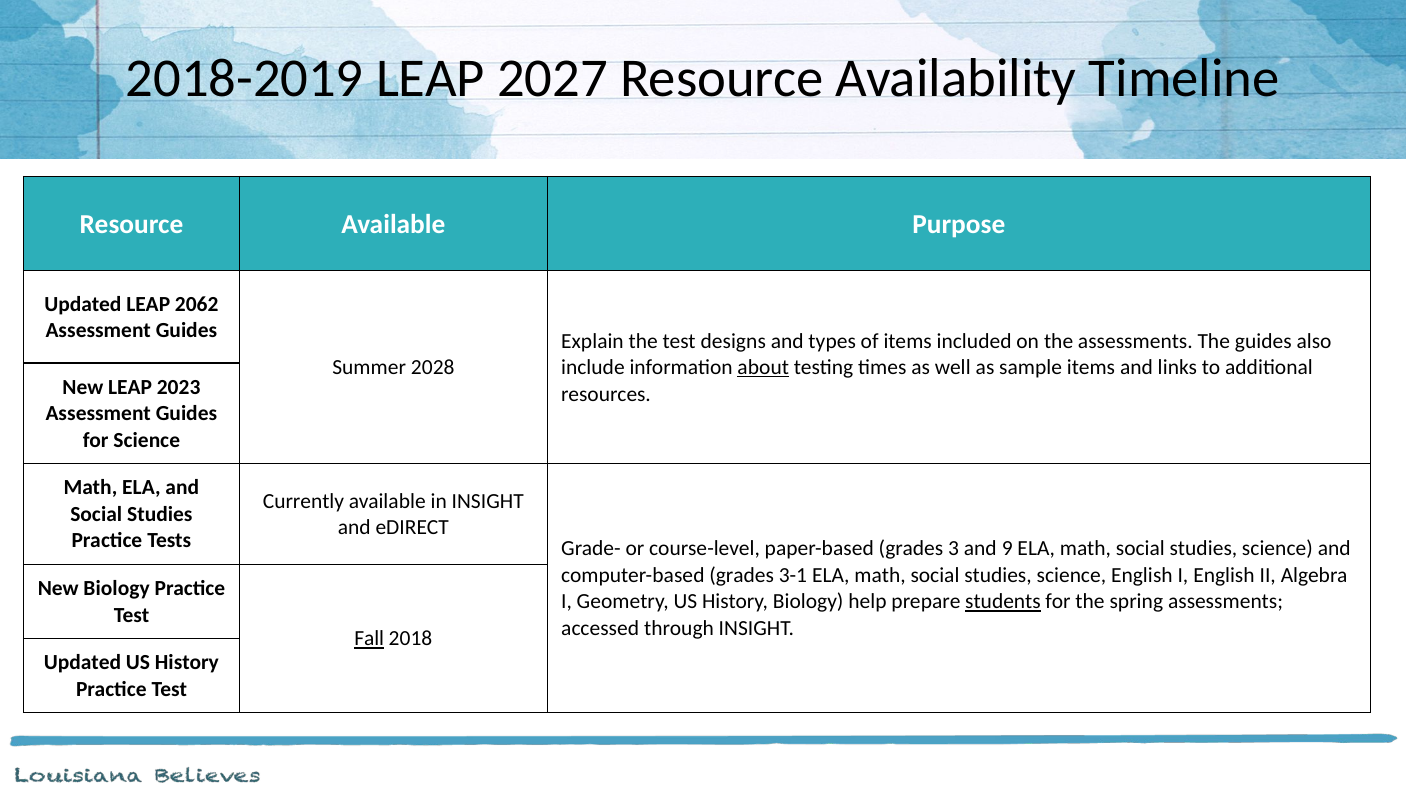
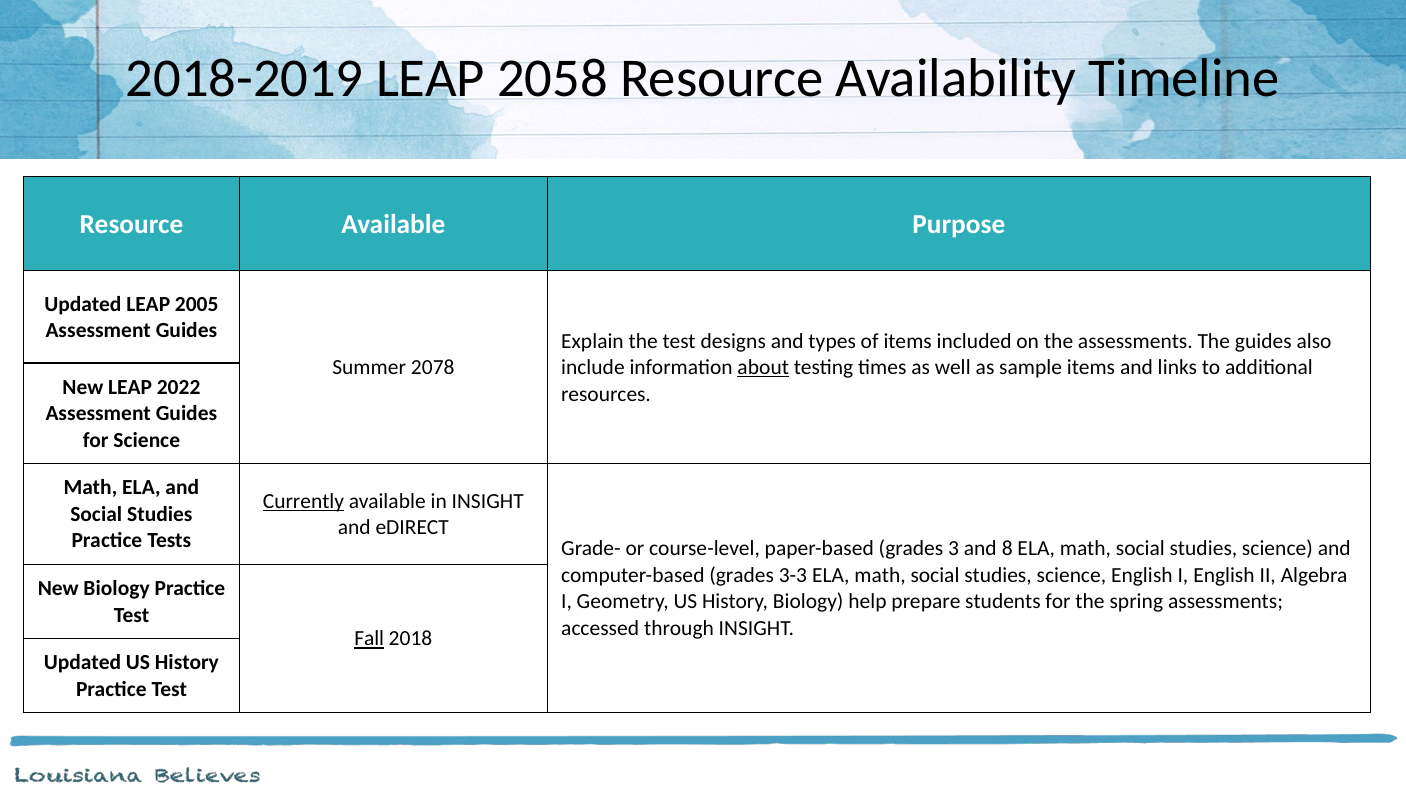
2027: 2027 -> 2058 (553, 78)
2062: 2062 -> 2005 (197, 304)
2028: 2028 -> 2078 (433, 367)
2023: 2023 -> 2022 (179, 387)
Currently underline: none -> present (303, 501)
9: 9 -> 8 (1007, 549)
3-1: 3-1 -> 3-3 (793, 575)
students underline: present -> none (1003, 602)
